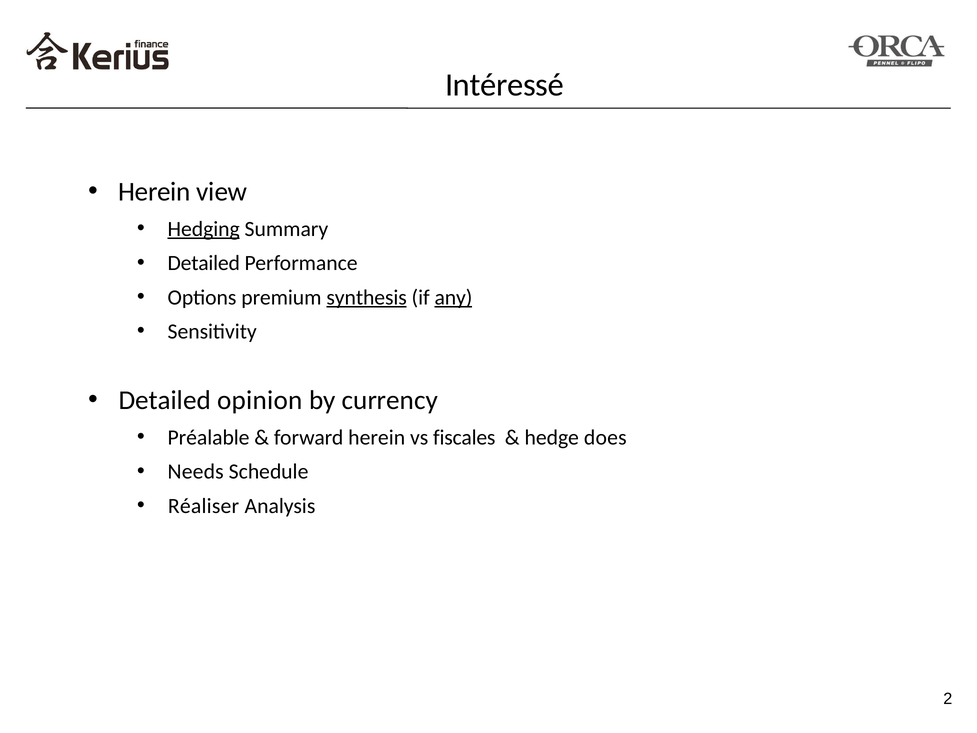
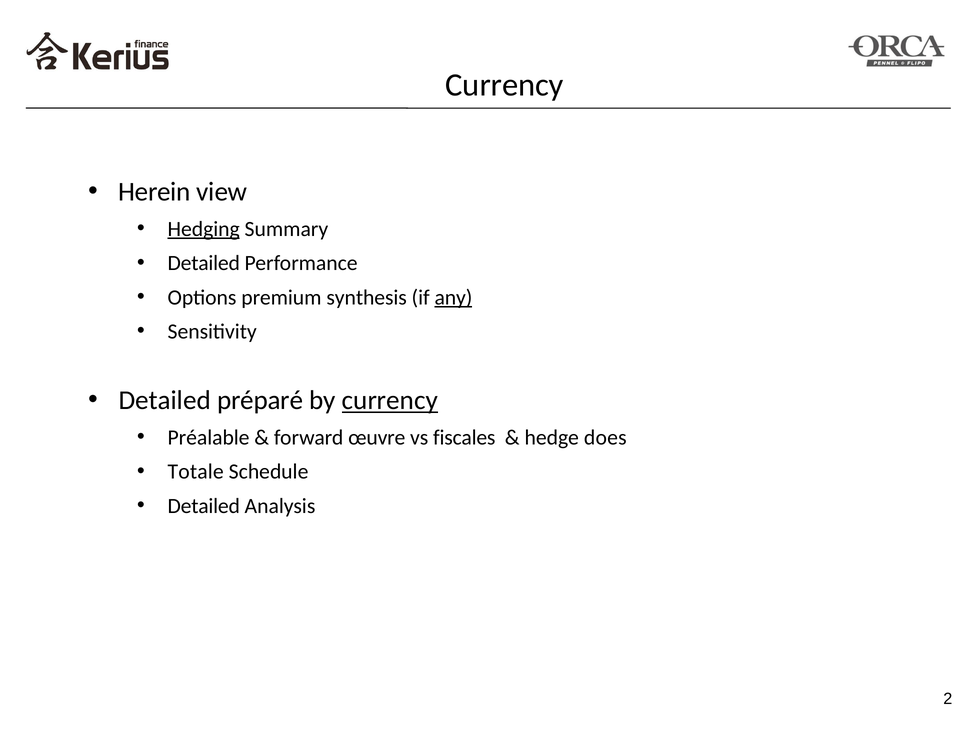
Intéressé: Intéressé -> Currency (504, 85)
synthesis underline: present -> none (367, 297)
opinion: opinion -> préparé (260, 400)
currency underline: none -> present (390, 400)
forward herein: herein -> œuvre (377, 437)
Needs: Needs -> Totale (196, 472)
Réaliser: Réaliser -> Detailed (204, 506)
